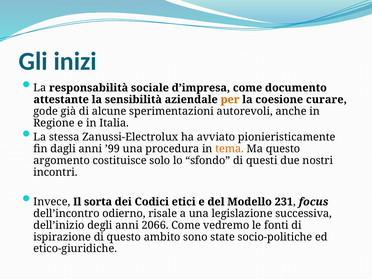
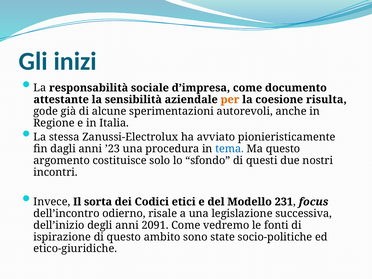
curare: curare -> risulta (326, 100)
’99: ’99 -> ’23 (112, 149)
tema colour: orange -> blue (230, 149)
2066: 2066 -> 2091 (155, 225)
